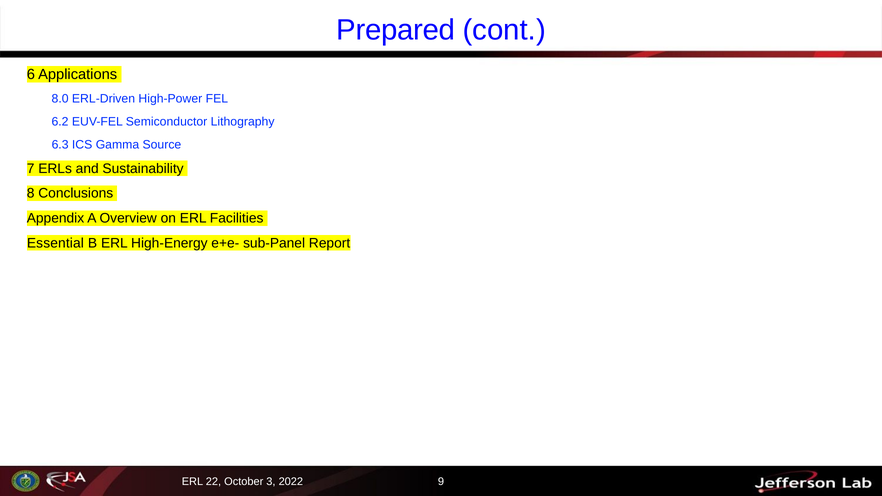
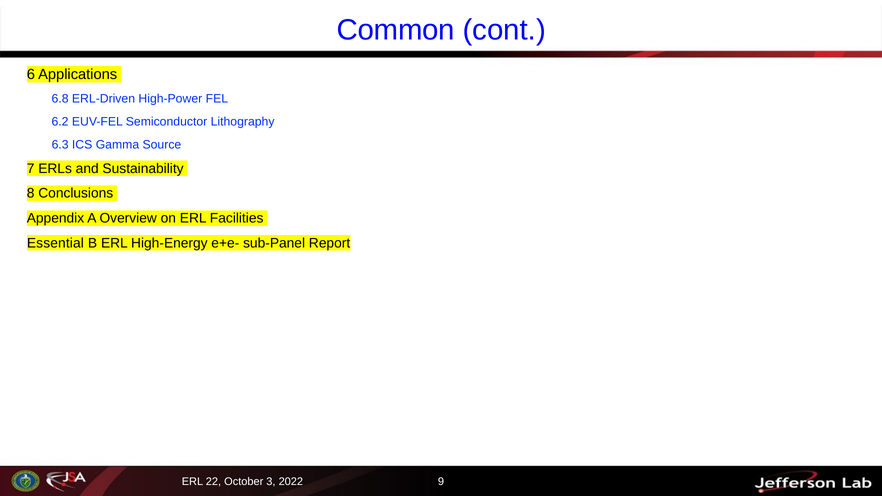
Prepared: Prepared -> Common (396, 30)
8.0: 8.0 -> 6.8 (60, 99)
